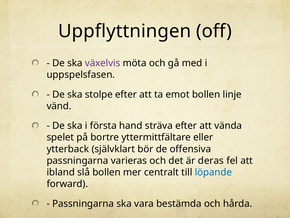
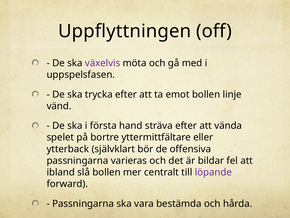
stolpe: stolpe -> trycka (99, 94)
deras: deras -> bildar (211, 160)
löpande colour: blue -> purple (213, 172)
